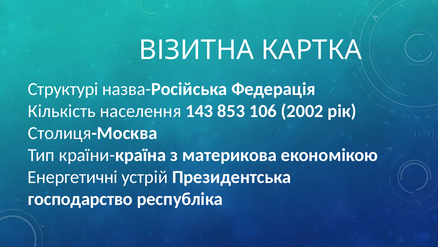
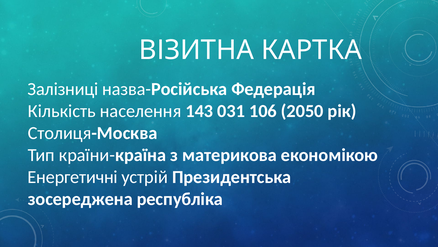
Структурі: Структурі -> Залізниці (63, 89)
853: 853 -> 031 (231, 111)
2002: 2002 -> 2050 (302, 111)
господарство: господарство -> зосереджена (80, 198)
